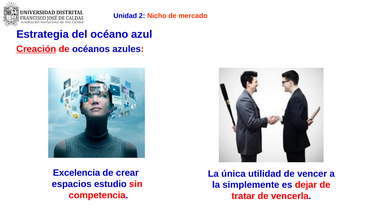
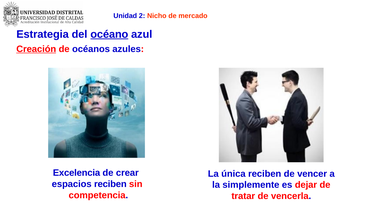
océano underline: none -> present (109, 34)
única utilidad: utilidad -> reciben (265, 174)
espacios estudio: estudio -> reciben (110, 184)
